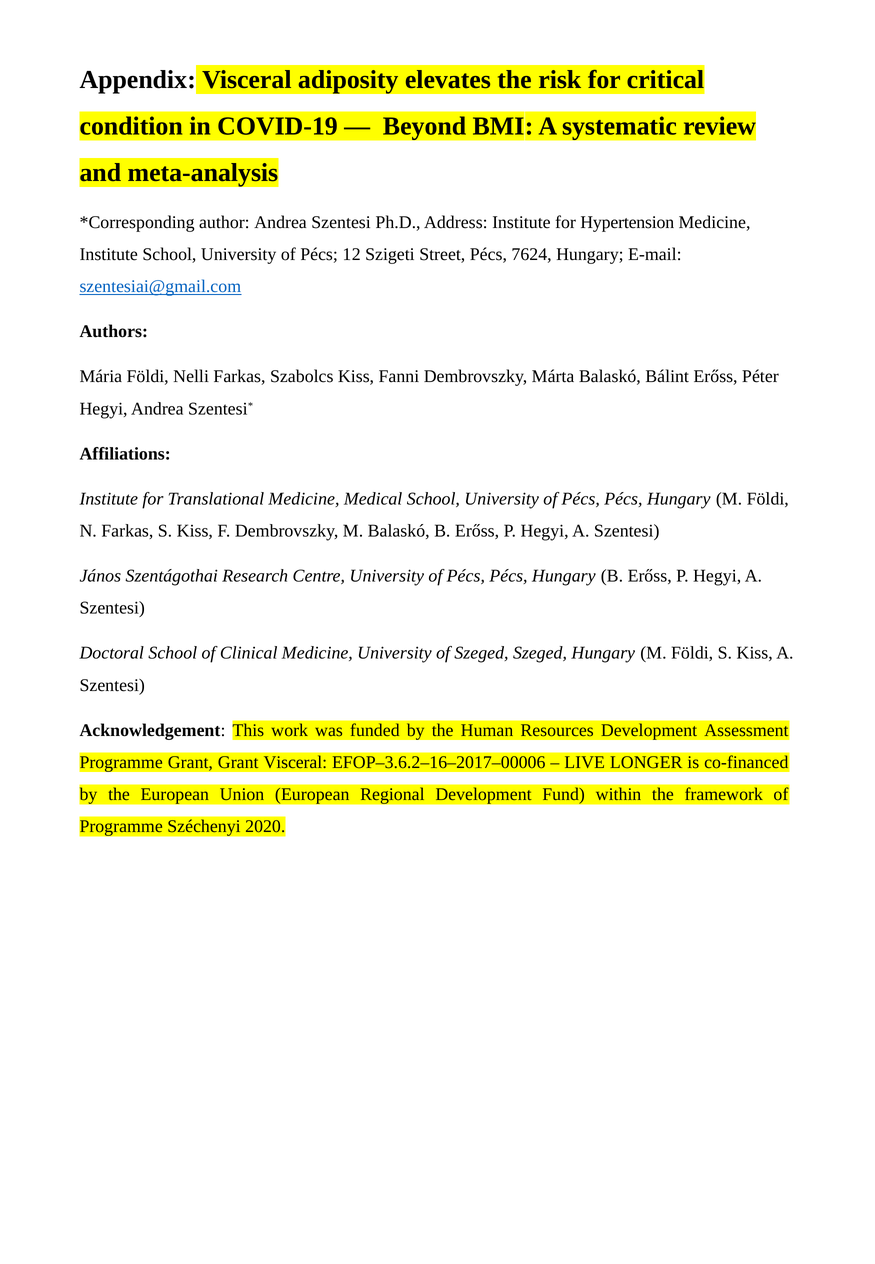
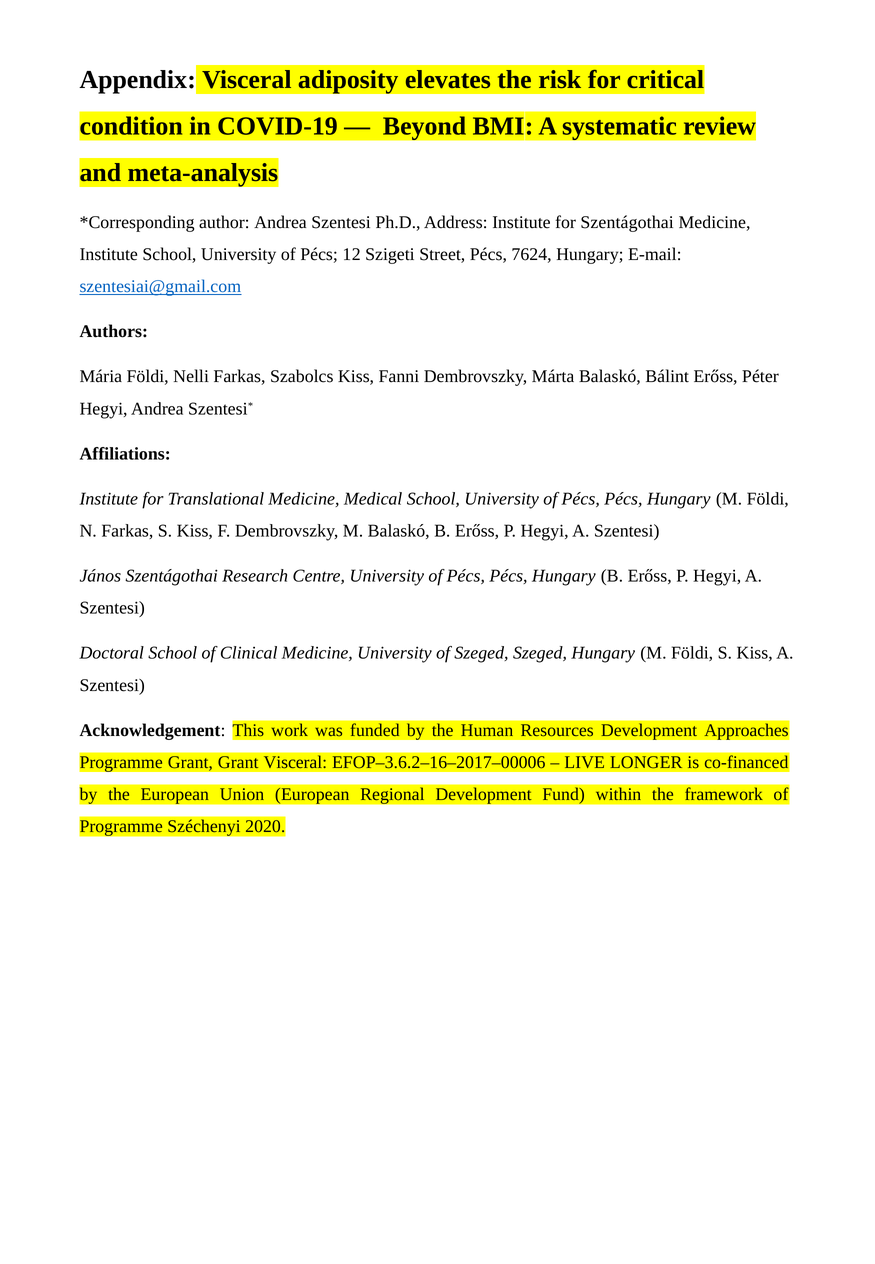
for Hypertension: Hypertension -> Szentágothai (627, 222)
Assessment: Assessment -> Approaches (747, 730)
